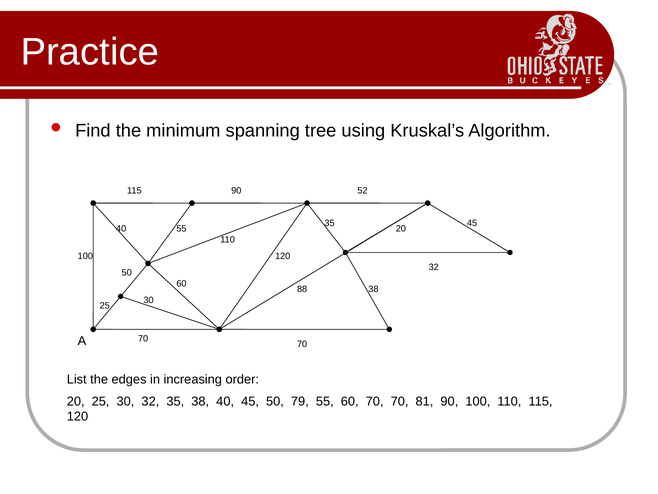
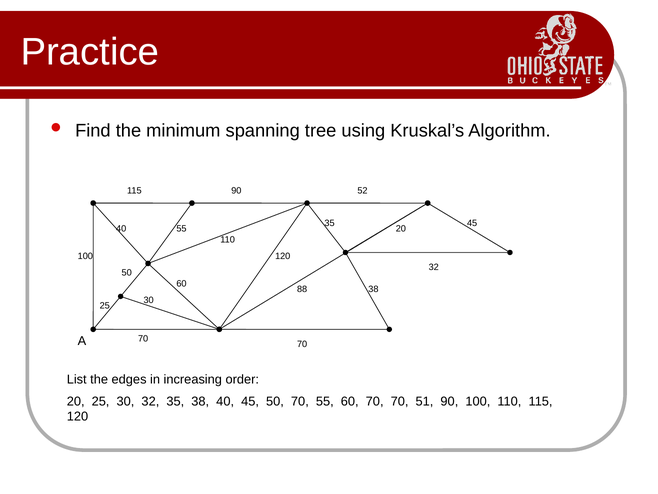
50 79: 79 -> 70 (300, 401)
81: 81 -> 51 (425, 401)
